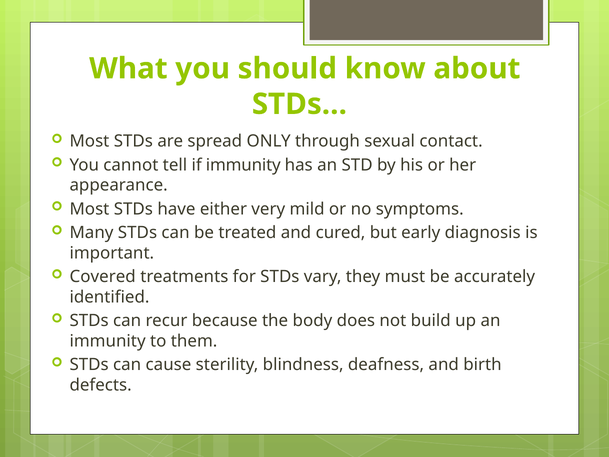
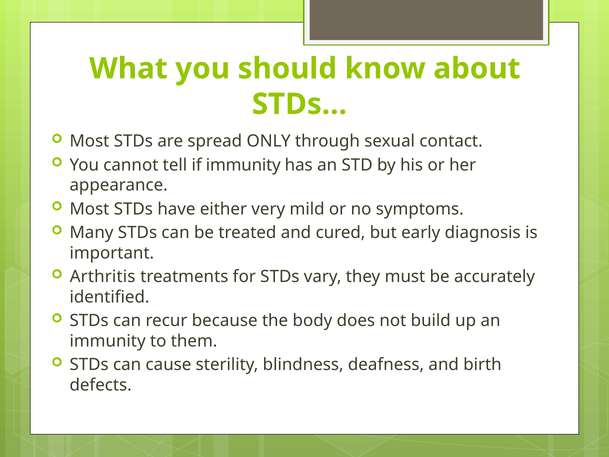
Covered: Covered -> Arthritis (103, 277)
